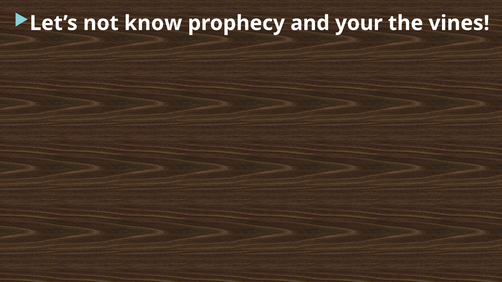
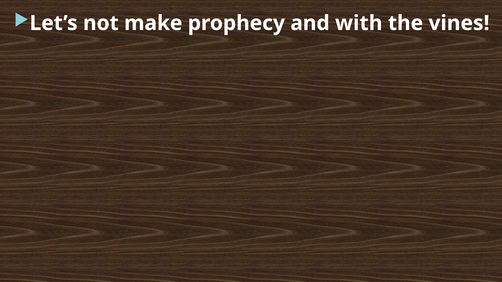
know: know -> make (153, 23)
your: your -> with (359, 23)
